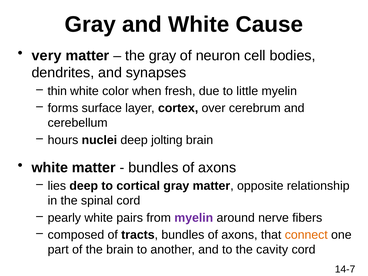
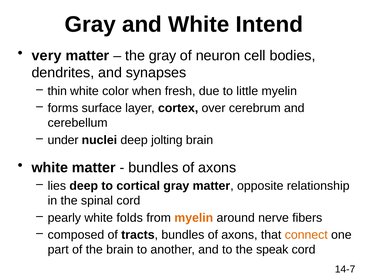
Cause: Cause -> Intend (269, 25)
hours: hours -> under (63, 140)
pairs: pairs -> folds (130, 218)
myelin colour: purple -> orange (194, 218)
cavity: cavity -> speak (272, 250)
